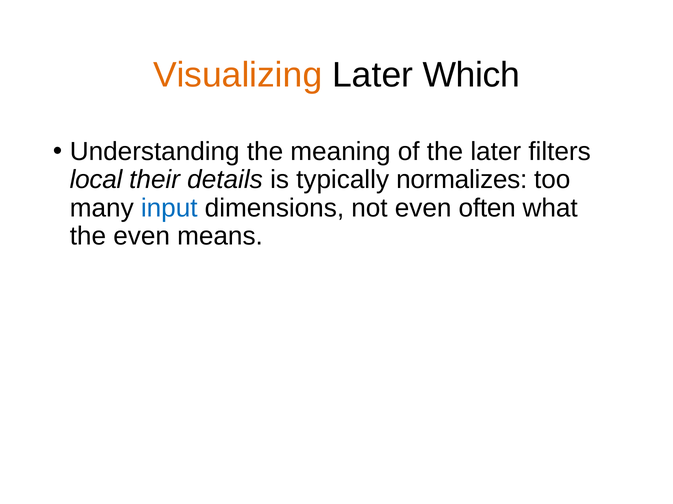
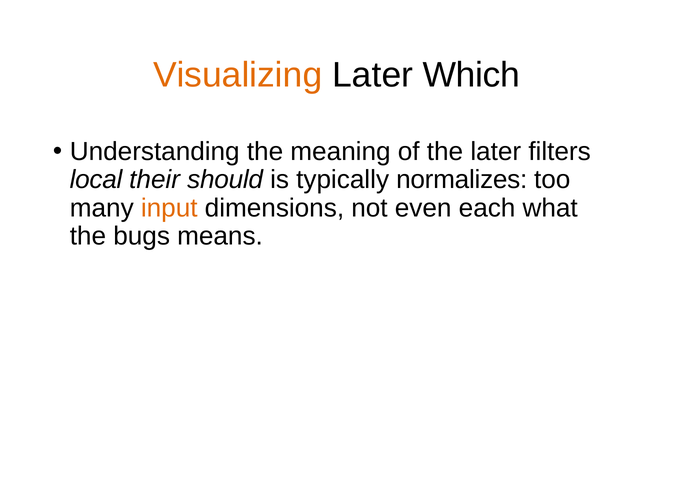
details: details -> should (225, 180)
input colour: blue -> orange (169, 208)
often: often -> each (487, 208)
the even: even -> bugs (142, 237)
